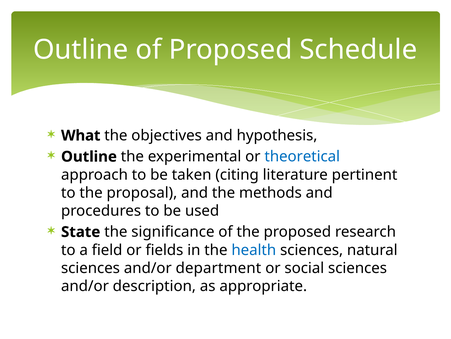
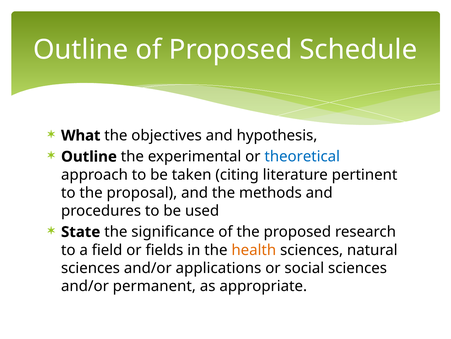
health colour: blue -> orange (254, 250)
department: department -> applications (218, 268)
description: description -> permanent (154, 286)
